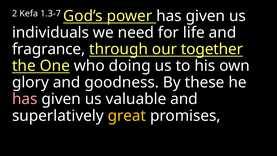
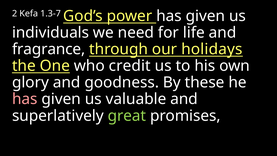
together: together -> holidays (212, 49)
doing: doing -> credit (130, 66)
great colour: yellow -> light green (127, 116)
